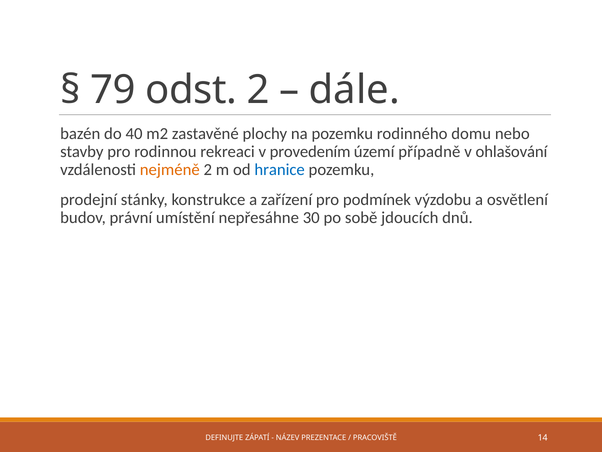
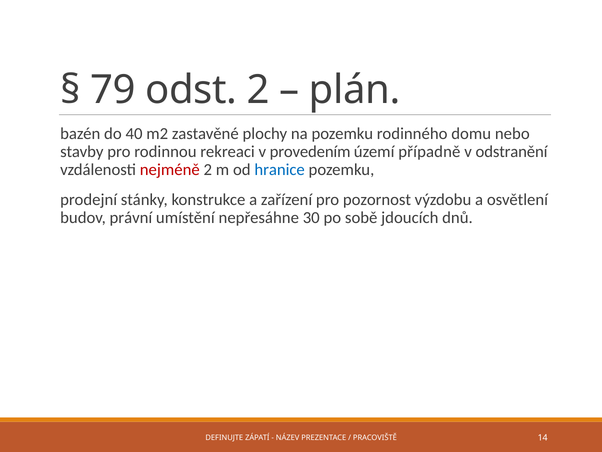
dále: dále -> plán (355, 90)
ohlašování: ohlašování -> odstranění (512, 152)
nejméně colour: orange -> red (170, 170)
podmínek: podmínek -> pozornost (377, 199)
